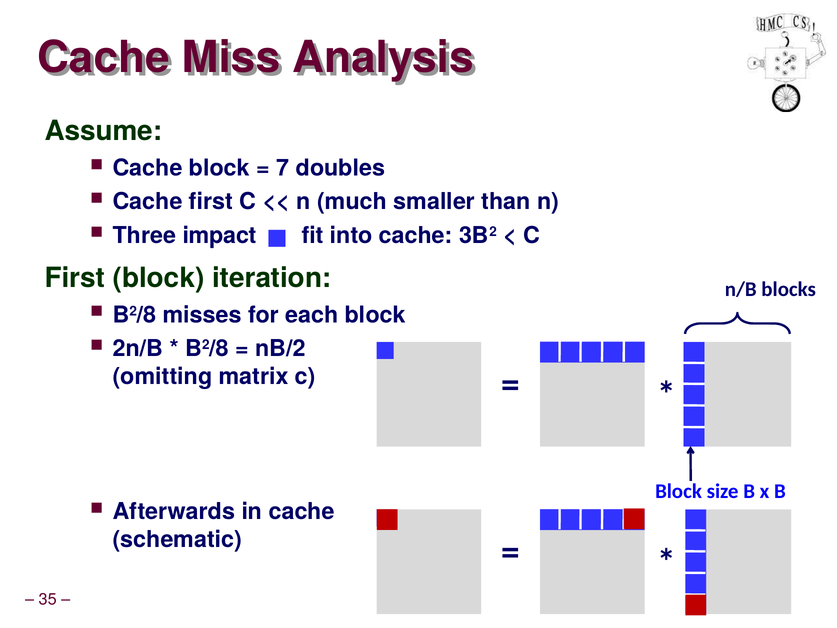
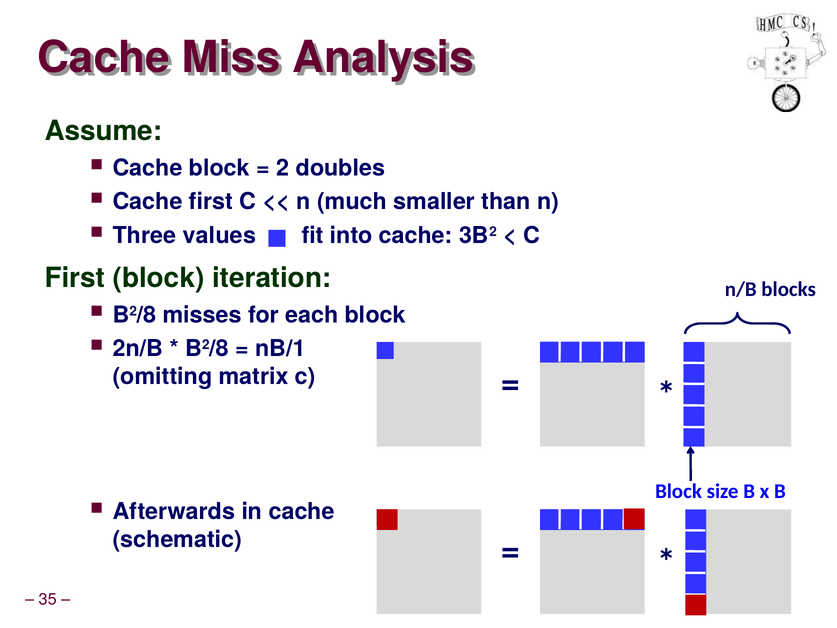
7: 7 -> 2 (283, 168)
impact: impact -> values (219, 235)
nB/2: nB/2 -> nB/1 (280, 349)
